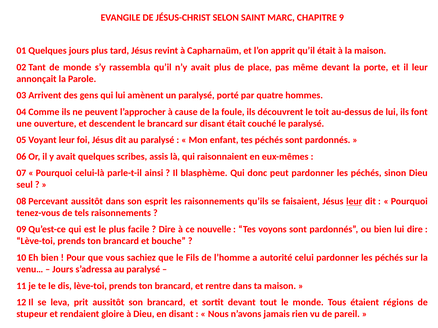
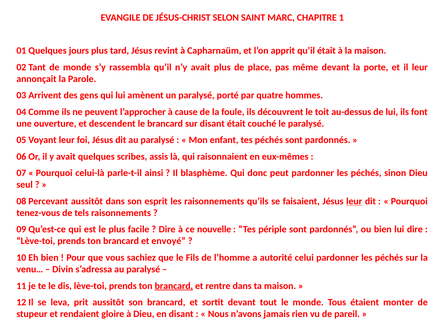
9: 9 -> 1 (341, 18)
voyons: voyons -> périple (272, 230)
bouche: bouche -> envoyé (169, 241)
Jours: Jours -> Divin (63, 270)
brancard underline: none -> present (174, 286)
régions: régions -> monter (398, 303)
